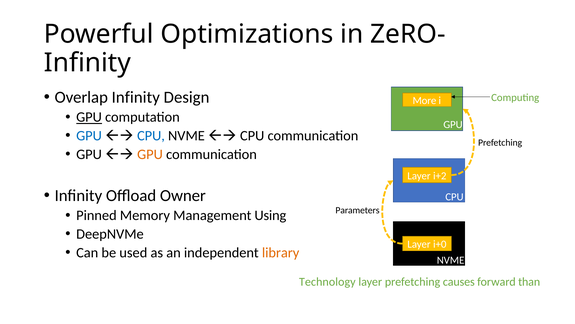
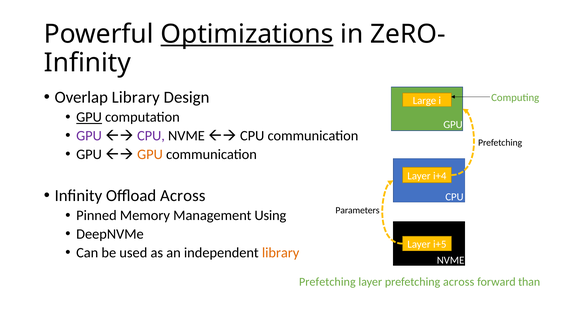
Optimizations underline: none -> present (247, 34)
Overlap Infinity: Infinity -> Library (136, 97)
More: More -> Large (424, 100)
GPU colour: blue -> purple (89, 136)
CPU colour: blue -> purple (151, 136)
i+2: i+2 -> i+4 (440, 175)
Offload Owner: Owner -> Across (183, 195)
i+0: i+0 -> i+5 (440, 244)
Technology: Technology -> Prefetching (327, 281)
prefetching causes: causes -> across (459, 281)
